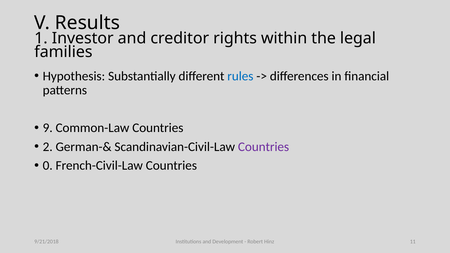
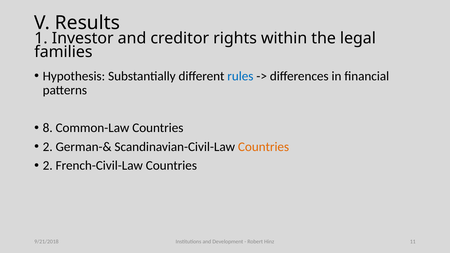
9: 9 -> 8 (48, 128)
Countries colour: purple -> orange (264, 147)
0: 0 -> 2 (48, 166)
